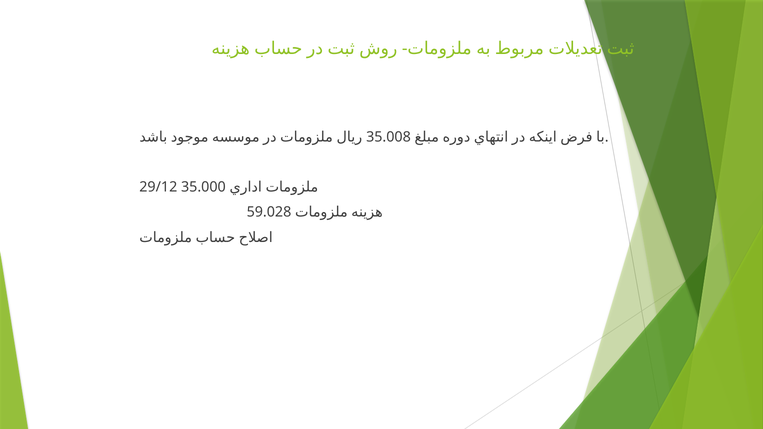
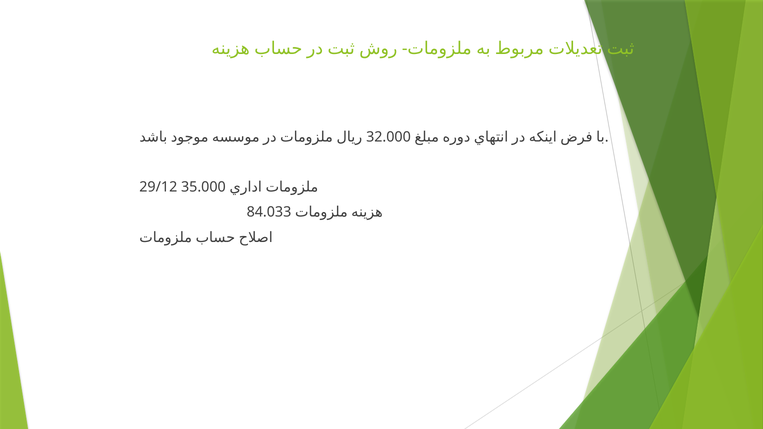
35.008: 35.008 -> 32.000 (388, 137)
59.028: 59.028 -> 84.033 (269, 212)
